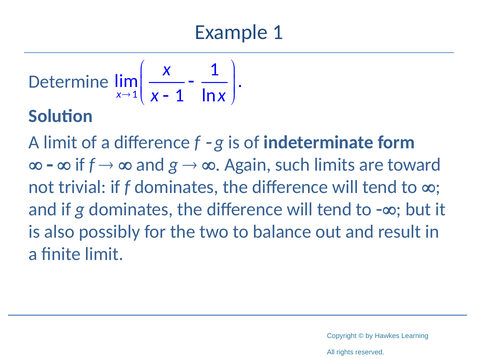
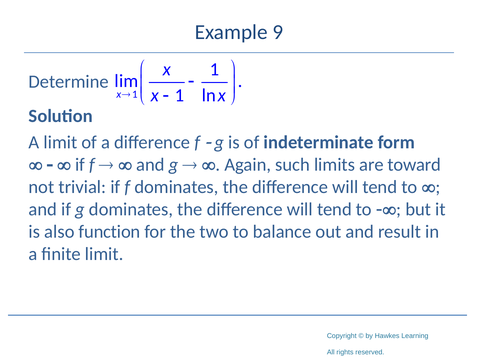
Example 1: 1 -> 9 (278, 32)
possibly: possibly -> function (110, 231)
